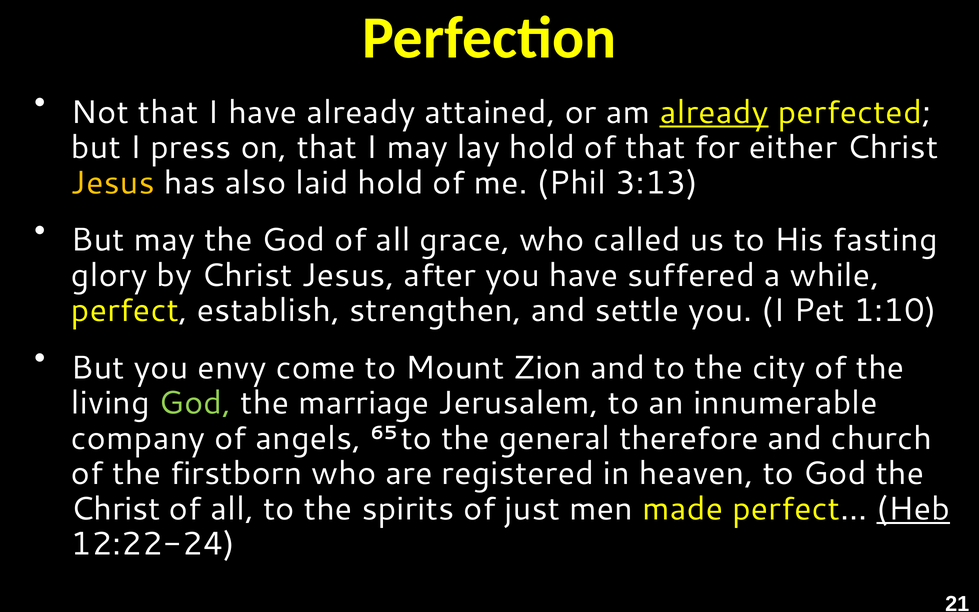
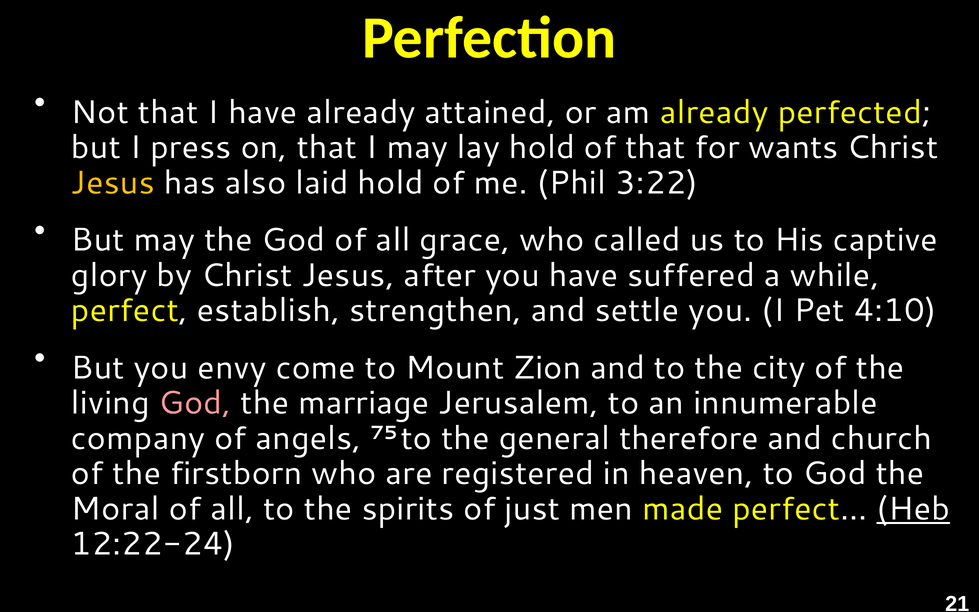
already underline: present -> none (714, 112)
either: either -> wants (793, 148)
3:13: 3:13 -> 3:22 (657, 183)
fasting: fasting -> captive (886, 240)
1:10: 1:10 -> 4:10 (895, 311)
God colour: light green -> pink (195, 403)
65: 65 -> 75 (384, 433)
Christ: Christ -> Moral (115, 509)
